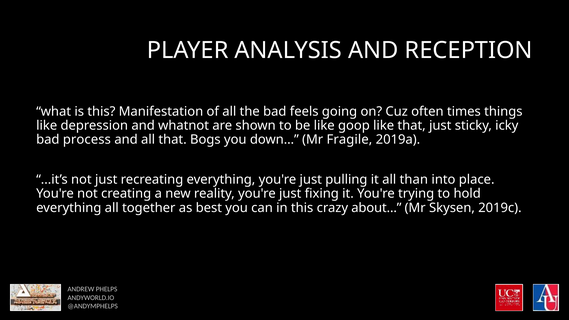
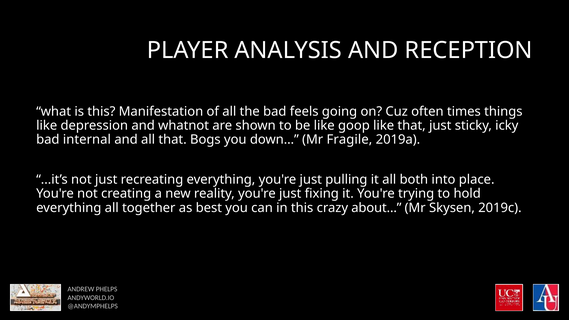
process: process -> internal (87, 140)
than: than -> both (414, 180)
